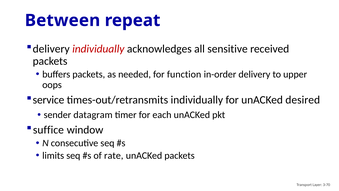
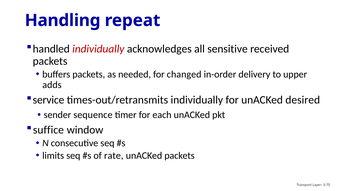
Between: Between -> Handling (63, 20)
delivery: delivery -> handled (51, 49)
function: function -> changed (184, 74)
oops: oops -> adds (52, 85)
datagram: datagram -> sequence (93, 115)
